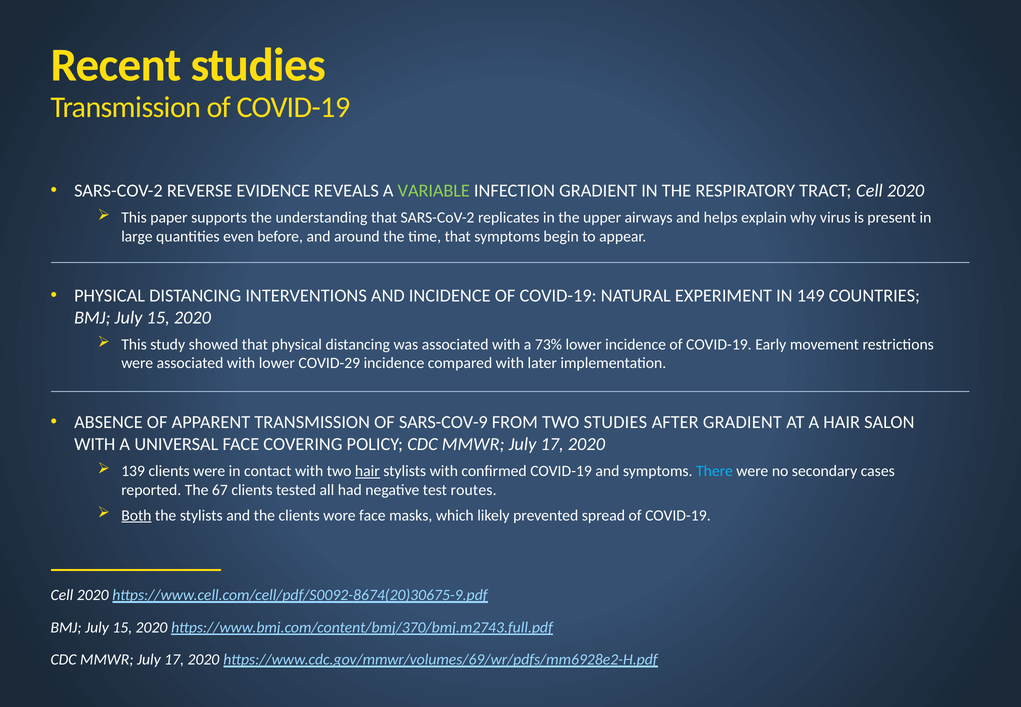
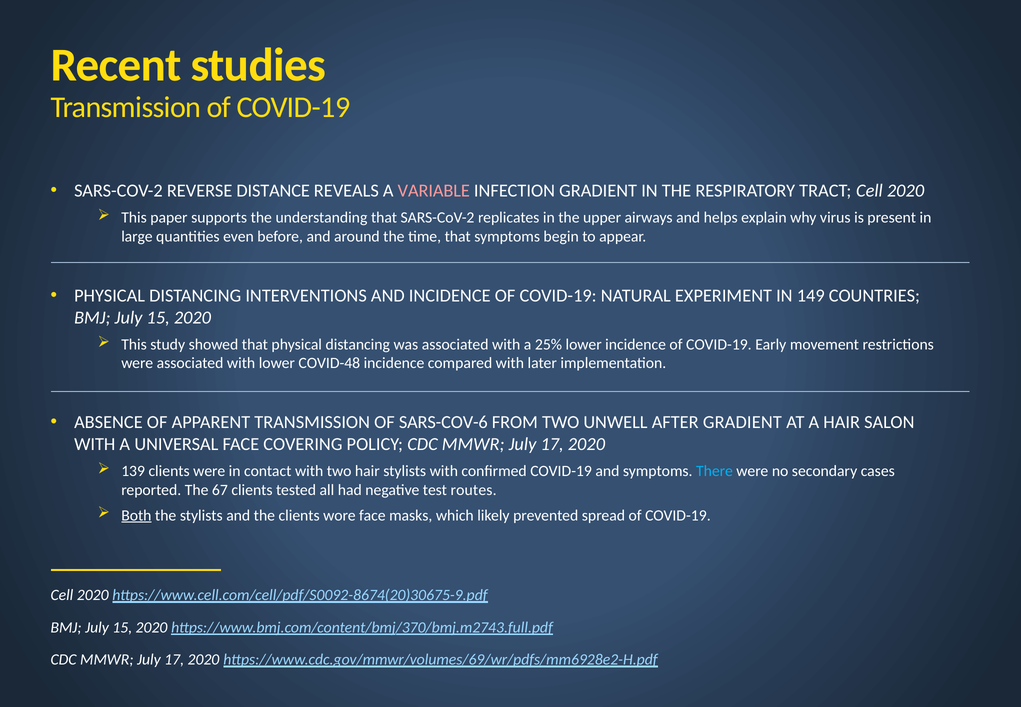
EVIDENCE: EVIDENCE -> DISTANCE (273, 191)
VARIABLE colour: light green -> pink (434, 191)
73%: 73% -> 25% (548, 344)
COVID-29: COVID-29 -> COVID-48 (329, 363)
SARS-COV-9: SARS-COV-9 -> SARS-COV-6 (443, 422)
TWO STUDIES: STUDIES -> UNWELL (615, 422)
hair underline: present -> none (367, 471)
